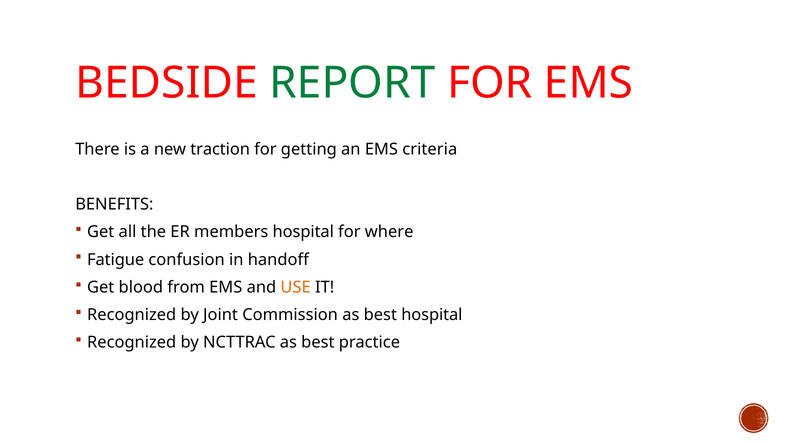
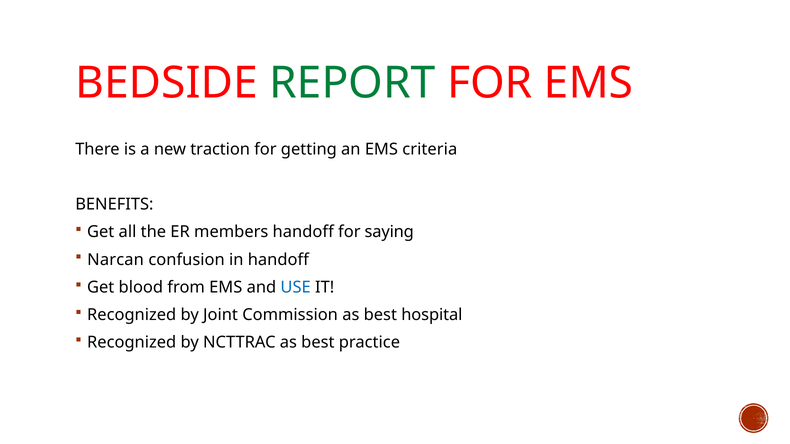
members hospital: hospital -> handoff (303, 232)
where: where -> saying (389, 232)
Fatigue: Fatigue -> Narcan (116, 260)
USE colour: orange -> blue (296, 287)
